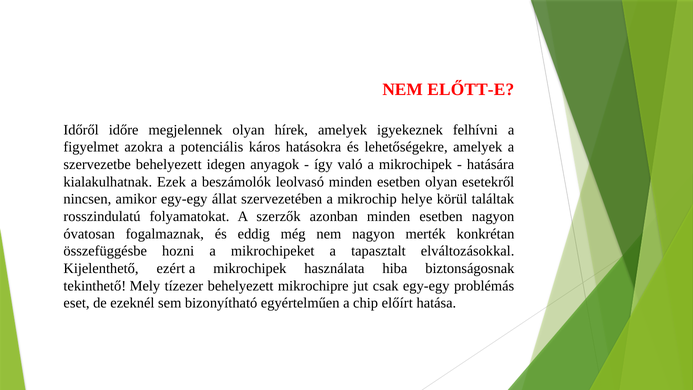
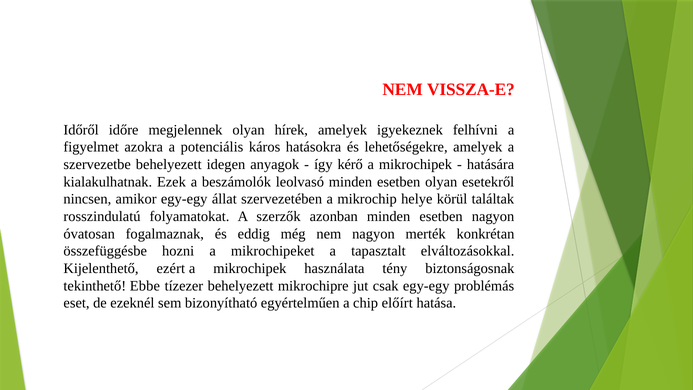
ELŐTT-E: ELŐTT-E -> VISSZA-E (471, 89)
való: való -> kérő (350, 164)
hiba: hiba -> tény (395, 268)
Mely: Mely -> Ebbe (145, 286)
